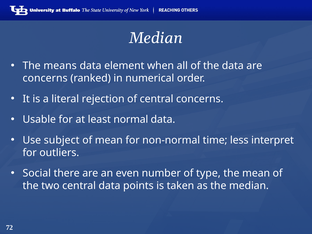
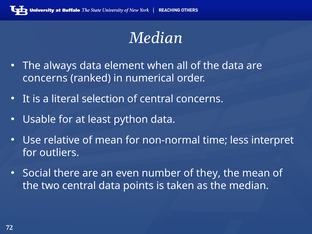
means: means -> always (60, 66)
rejection: rejection -> selection (103, 99)
normal: normal -> python (131, 119)
subject: subject -> relative (62, 140)
type: type -> they (208, 173)
